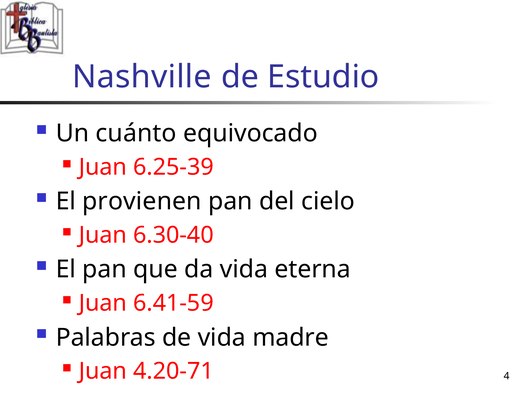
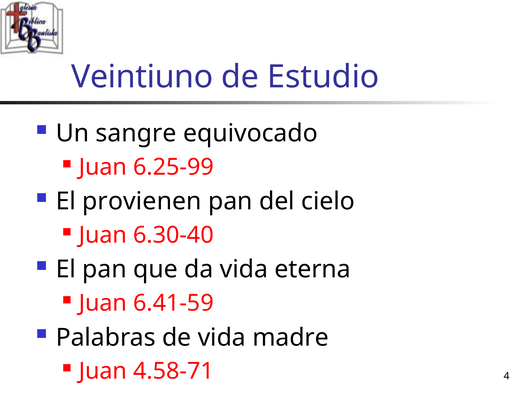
Nashville: Nashville -> Veintiuno (142, 77)
cuánto: cuánto -> sangre (136, 133)
6.25-39: 6.25-39 -> 6.25-99 (173, 167)
4.20-71: 4.20-71 -> 4.58-71 (173, 371)
